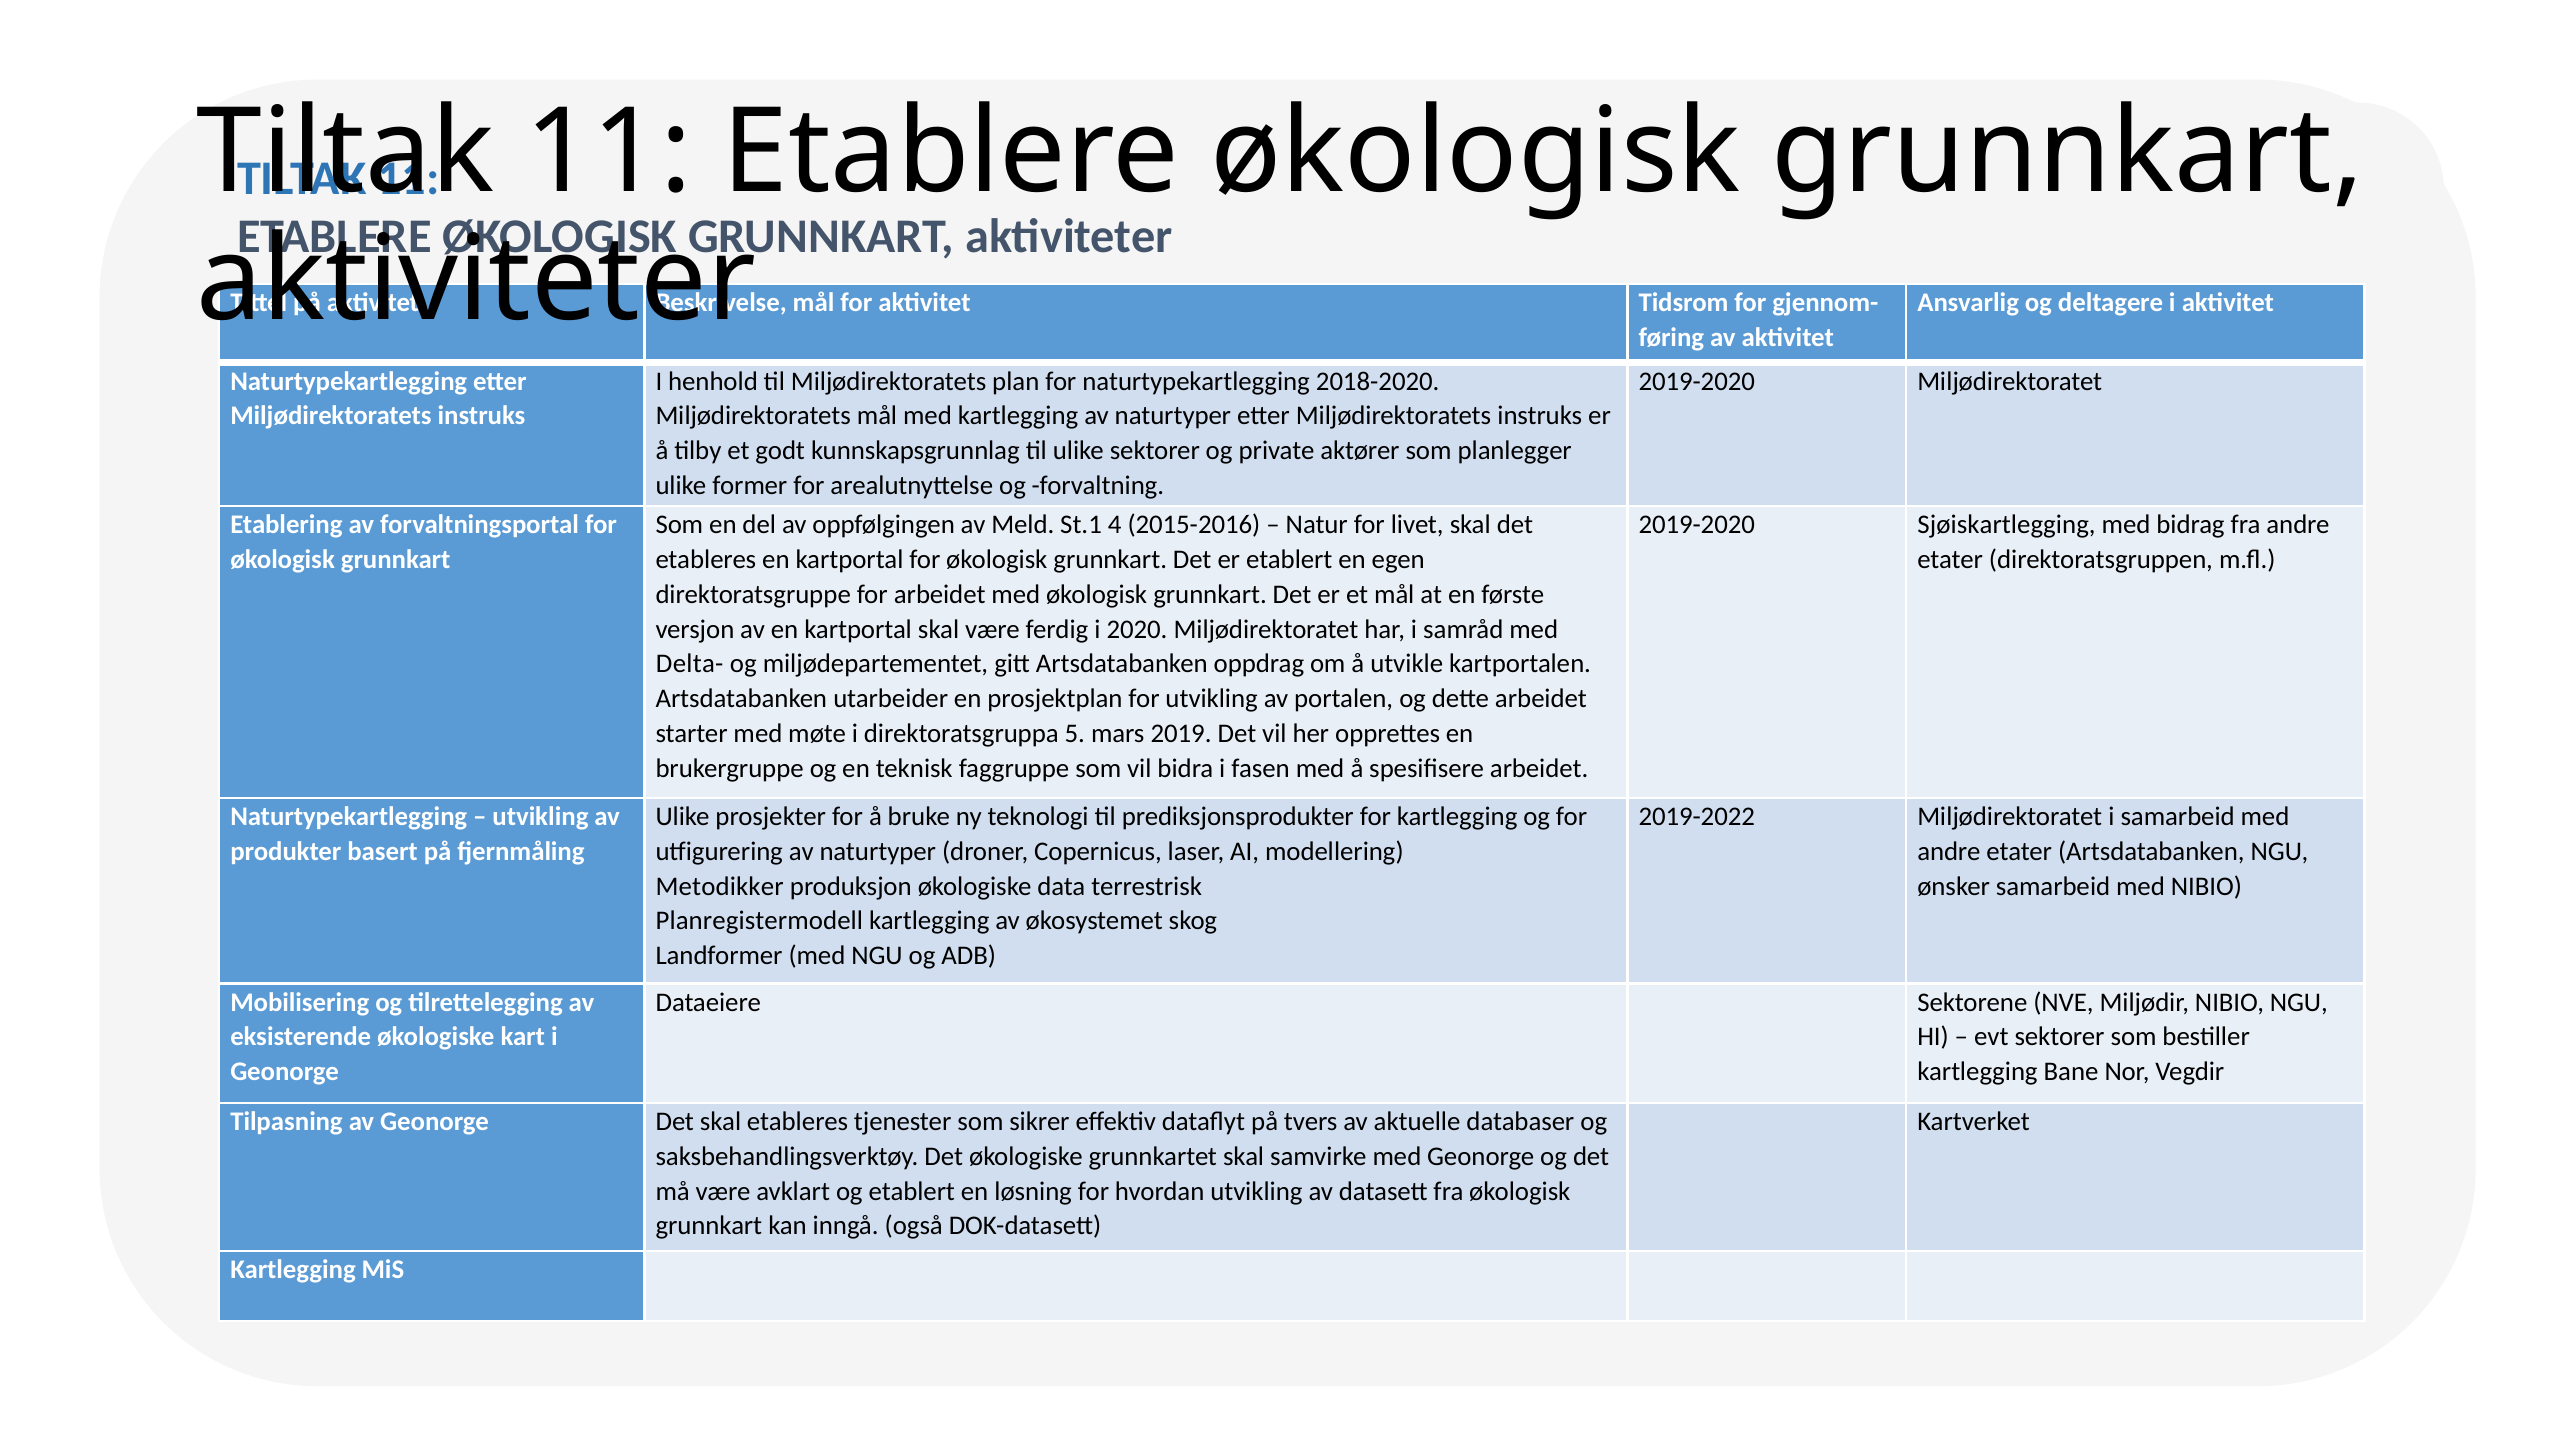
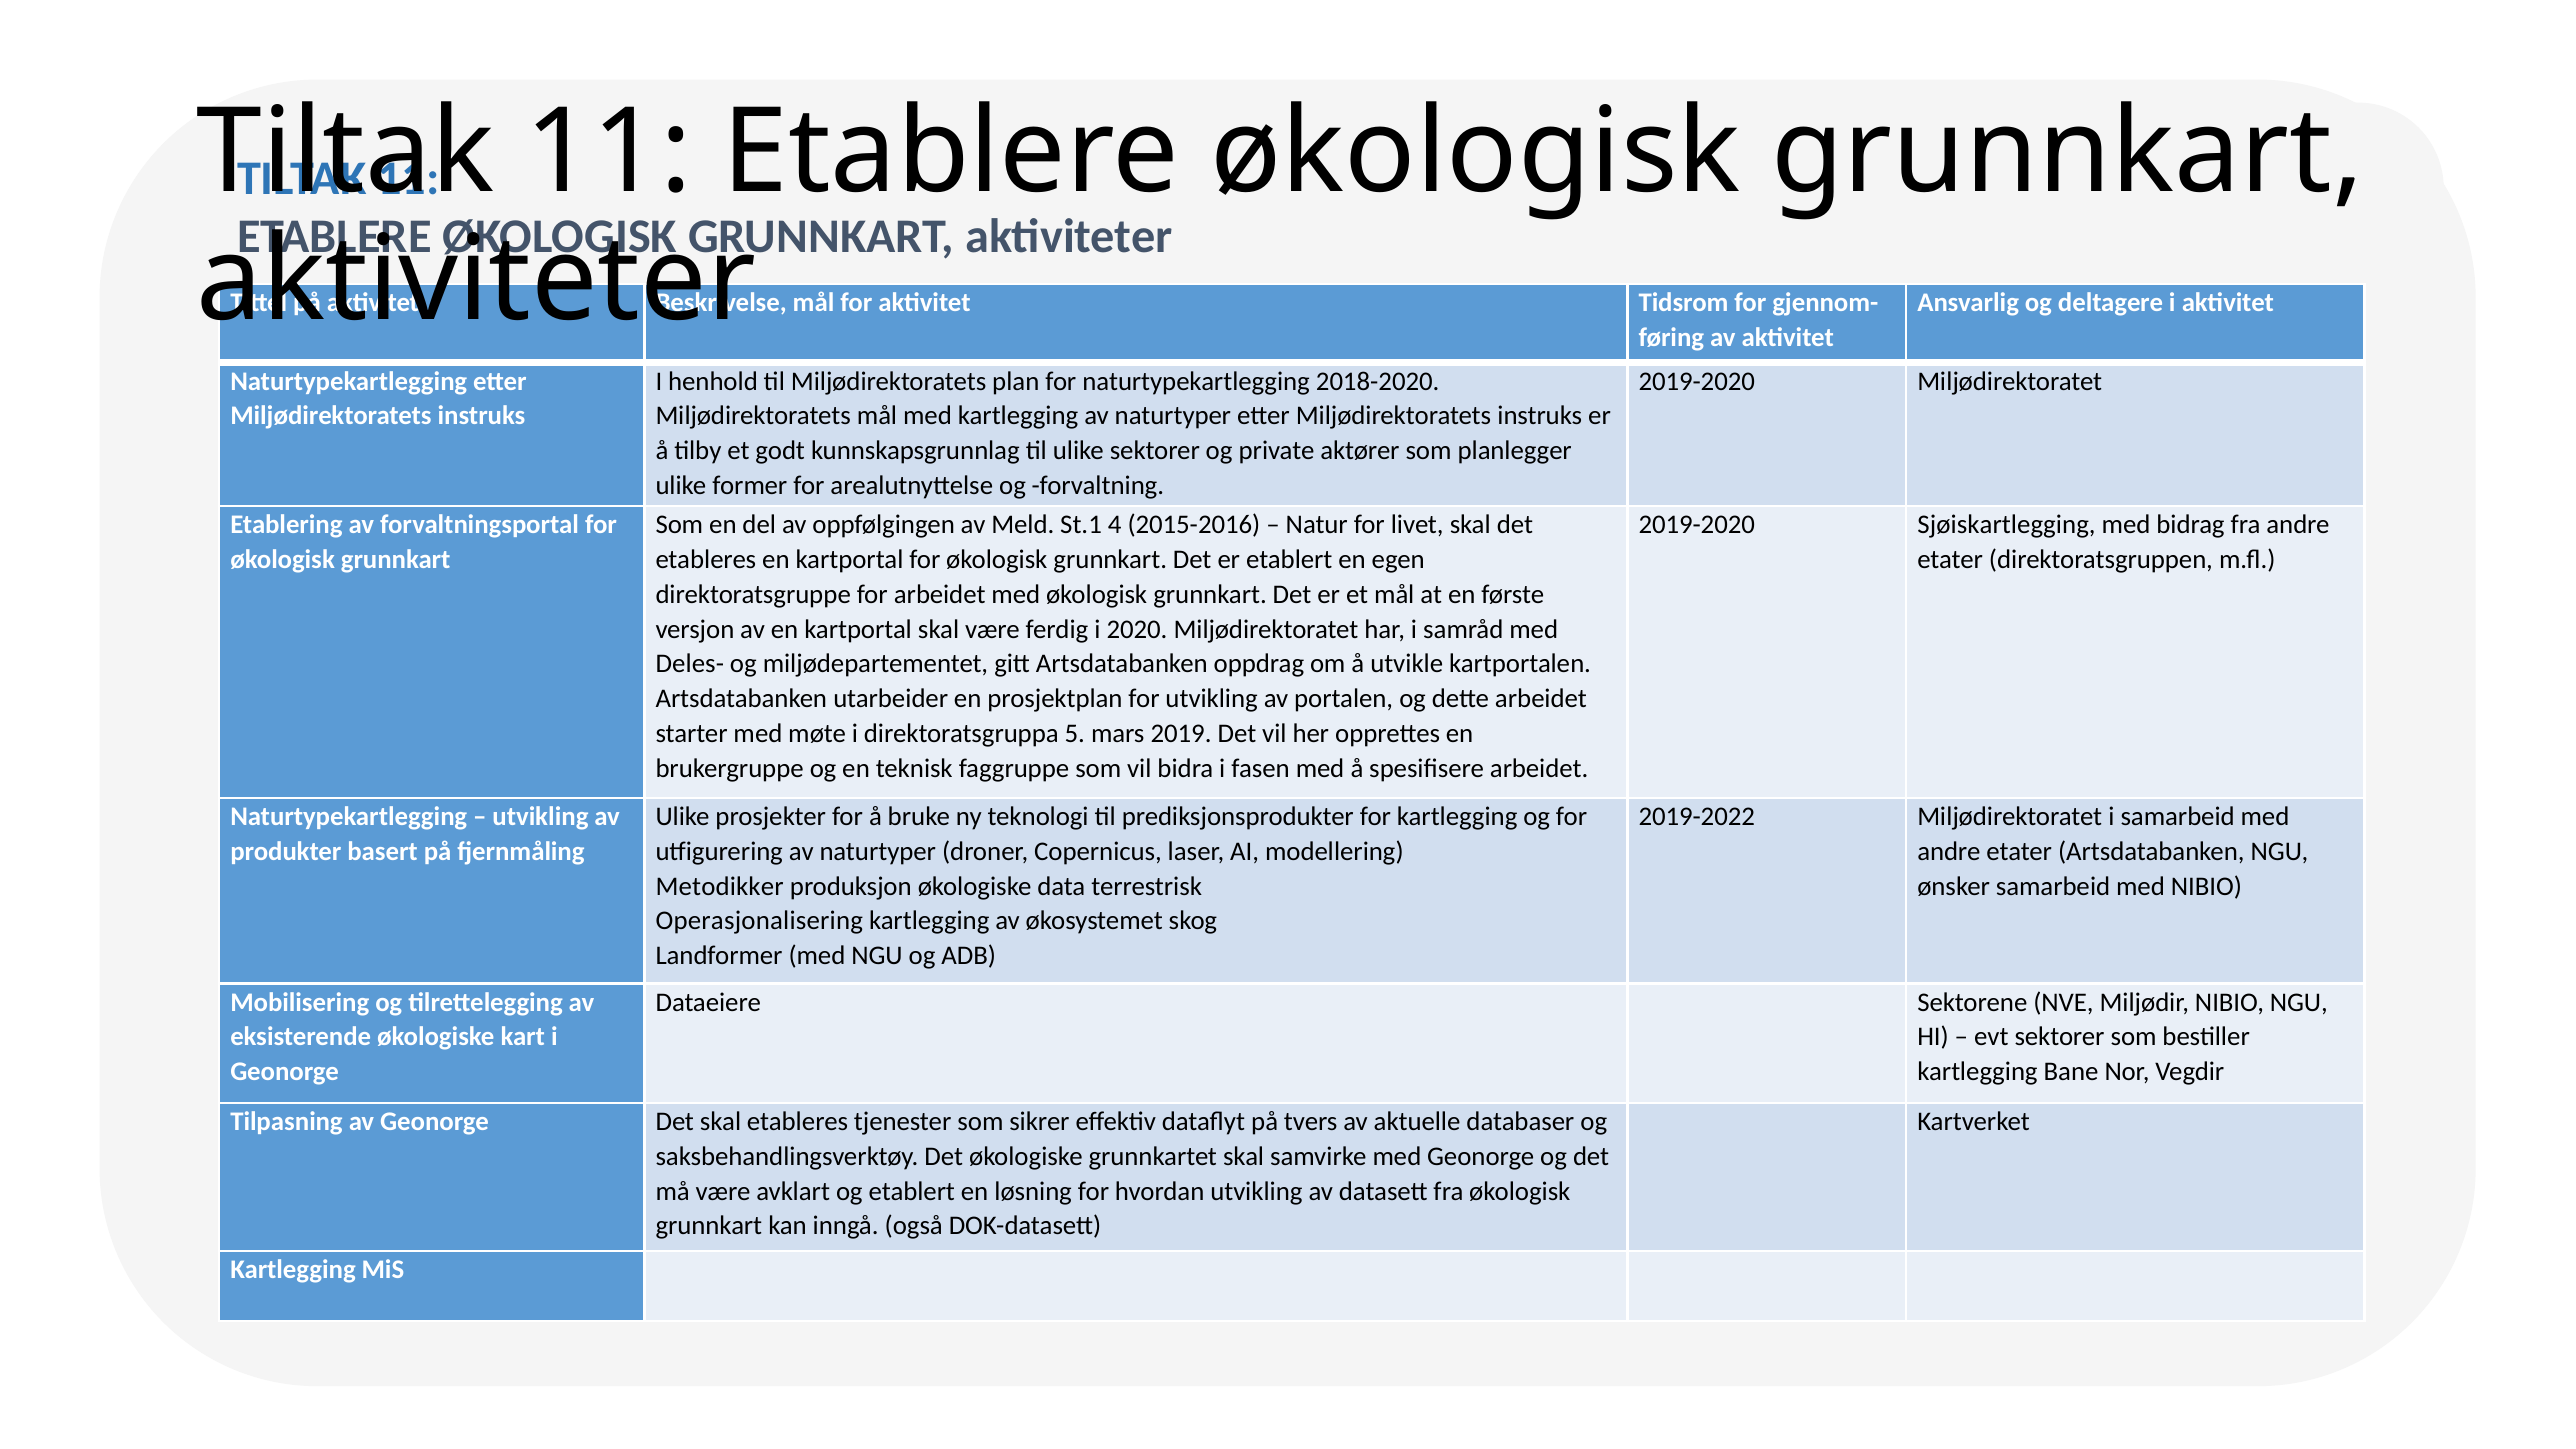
Delta-: Delta- -> Deles- (690, 664)
Planregistermodell: Planregistermodell -> Operasjonalisering (759, 921)
